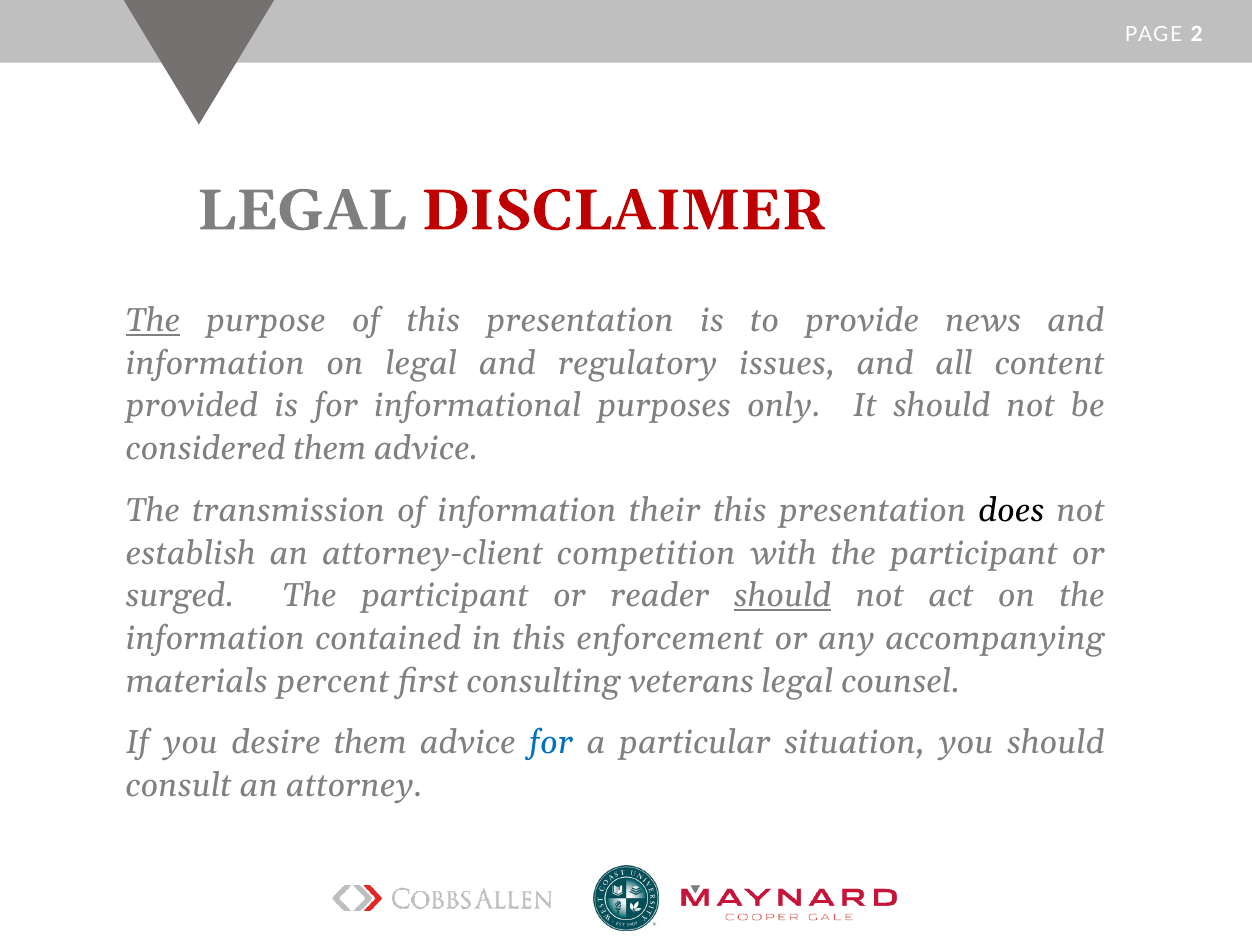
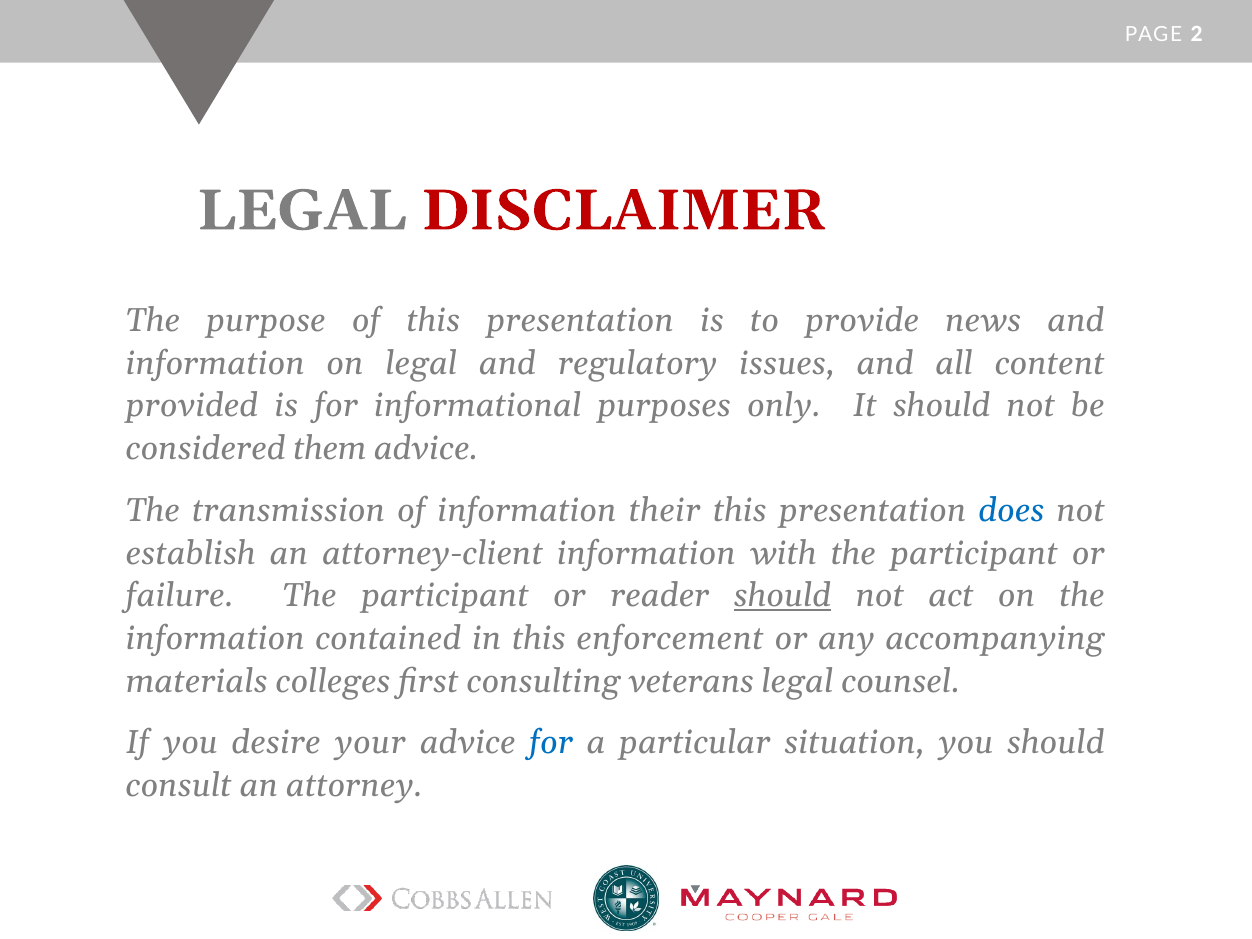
The underline: present -> none (153, 320)
does colour: black -> blue (1011, 510)
attorney-client competition: competition -> information (646, 553)
surged: surged -> failure (180, 596)
percent: percent -> colleges (333, 681)
desire them: them -> your (370, 743)
